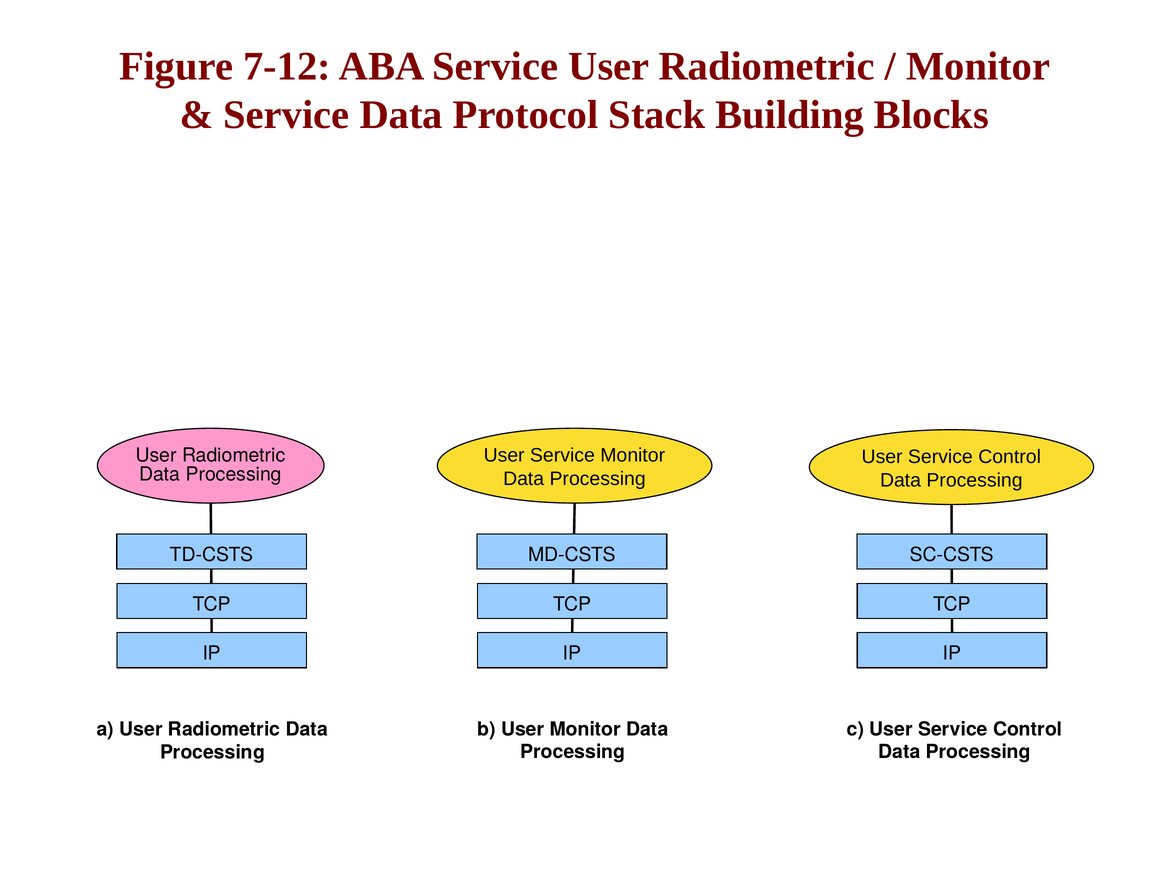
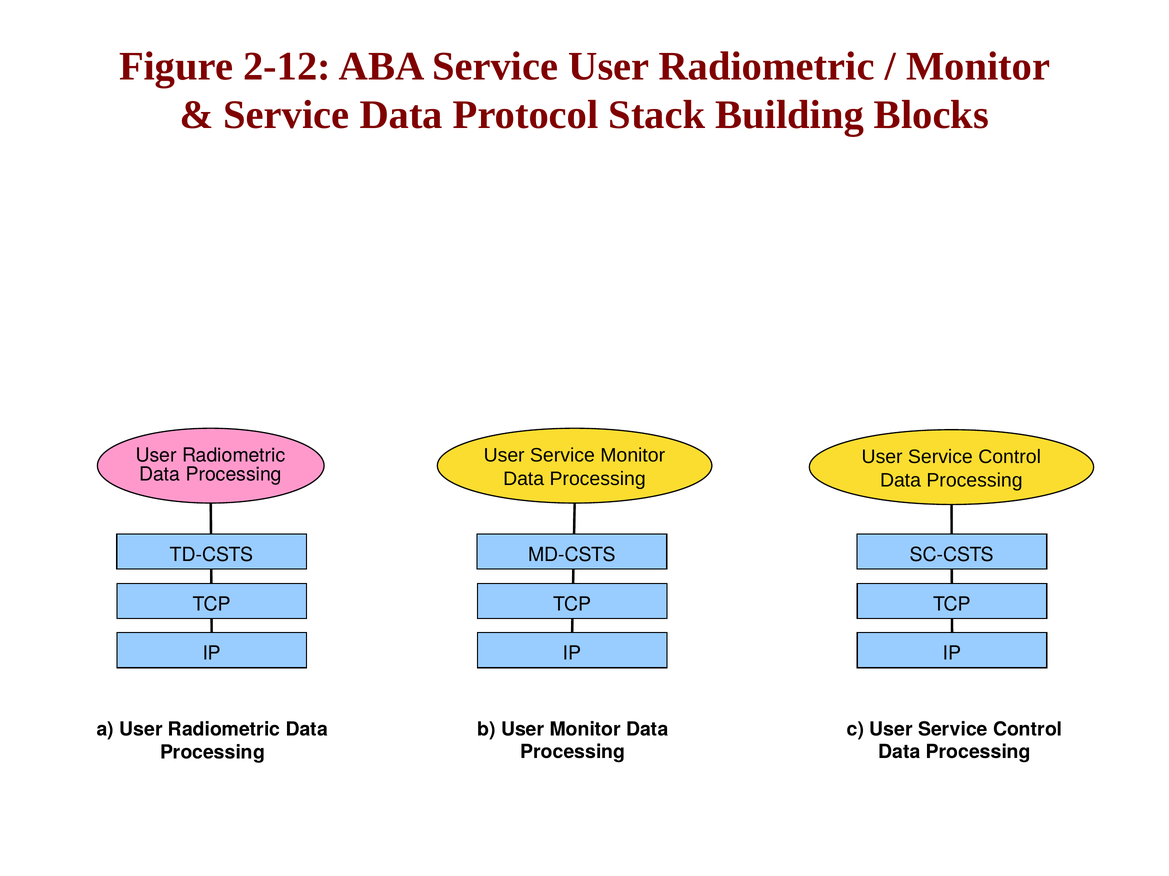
7-12: 7-12 -> 2-12 (287, 66)
